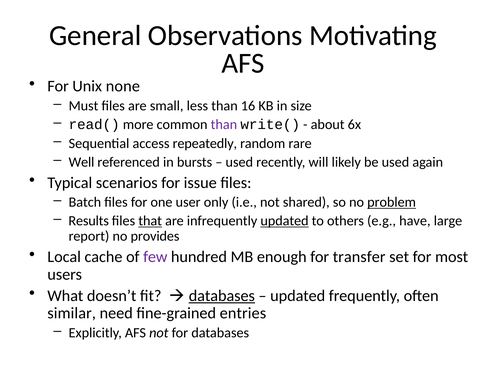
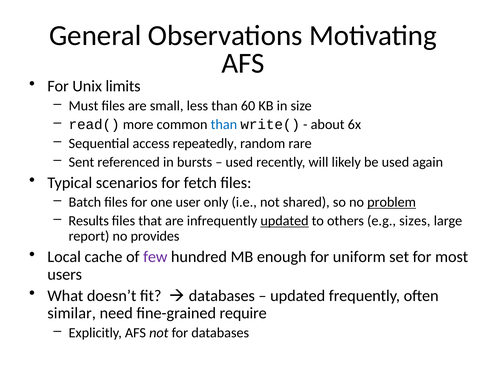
none: none -> limits (123, 86)
16: 16 -> 60 (248, 106)
than colour: purple -> blue (224, 124)
Well: Well -> Sent (81, 162)
issue: issue -> fetch (200, 182)
that underline: present -> none (150, 221)
have: have -> sizes (415, 221)
transfer: transfer -> uniform (359, 257)
databases underline: present -> none (222, 295)
entries: entries -> require (243, 313)
